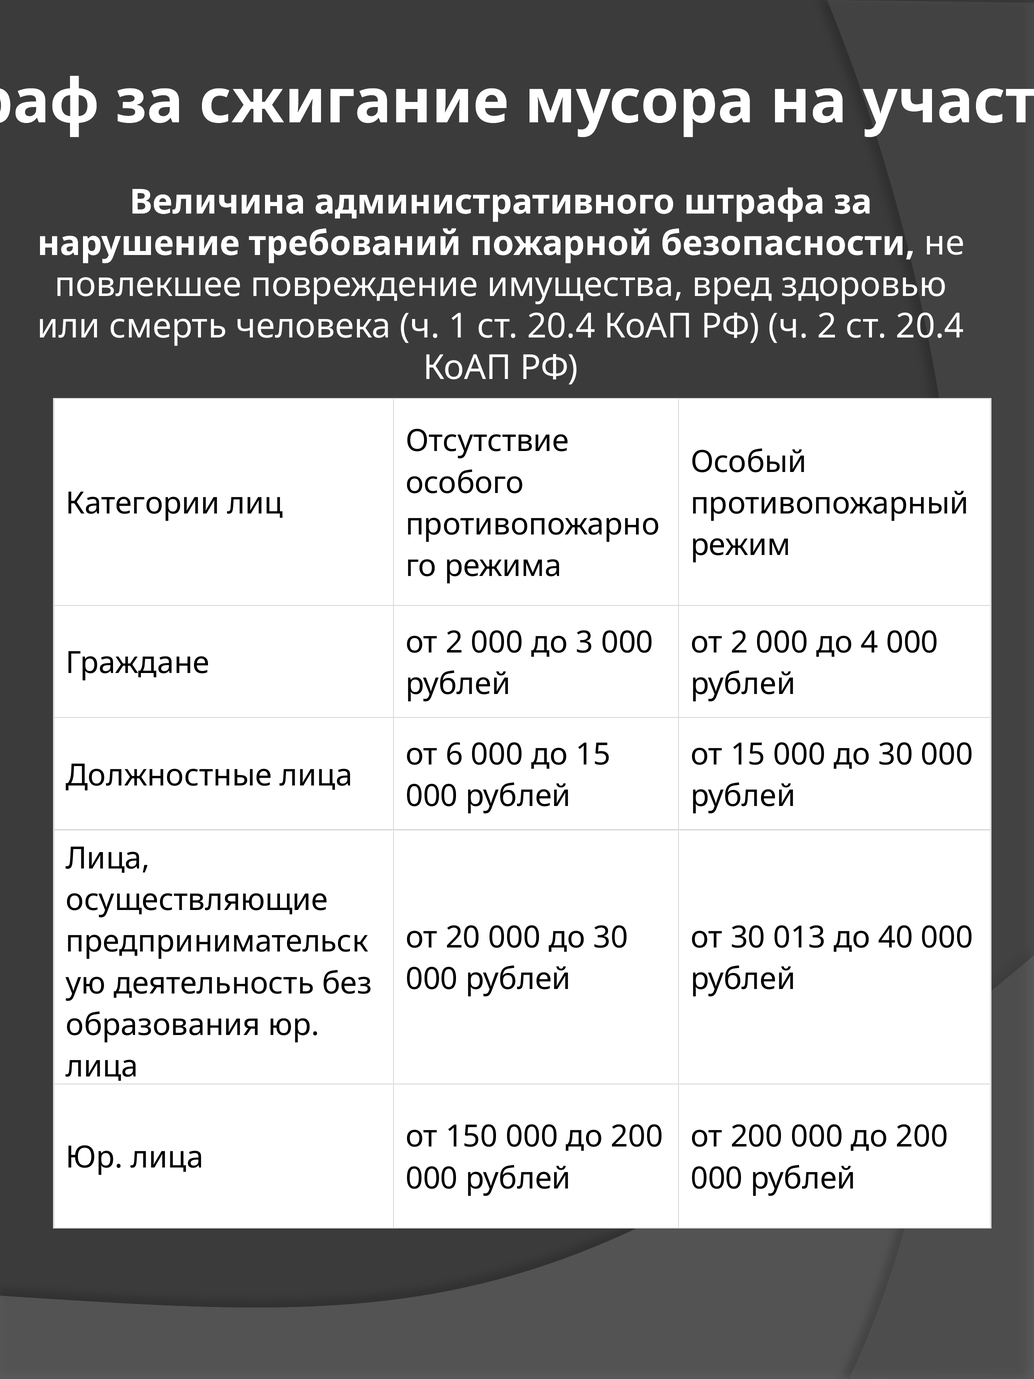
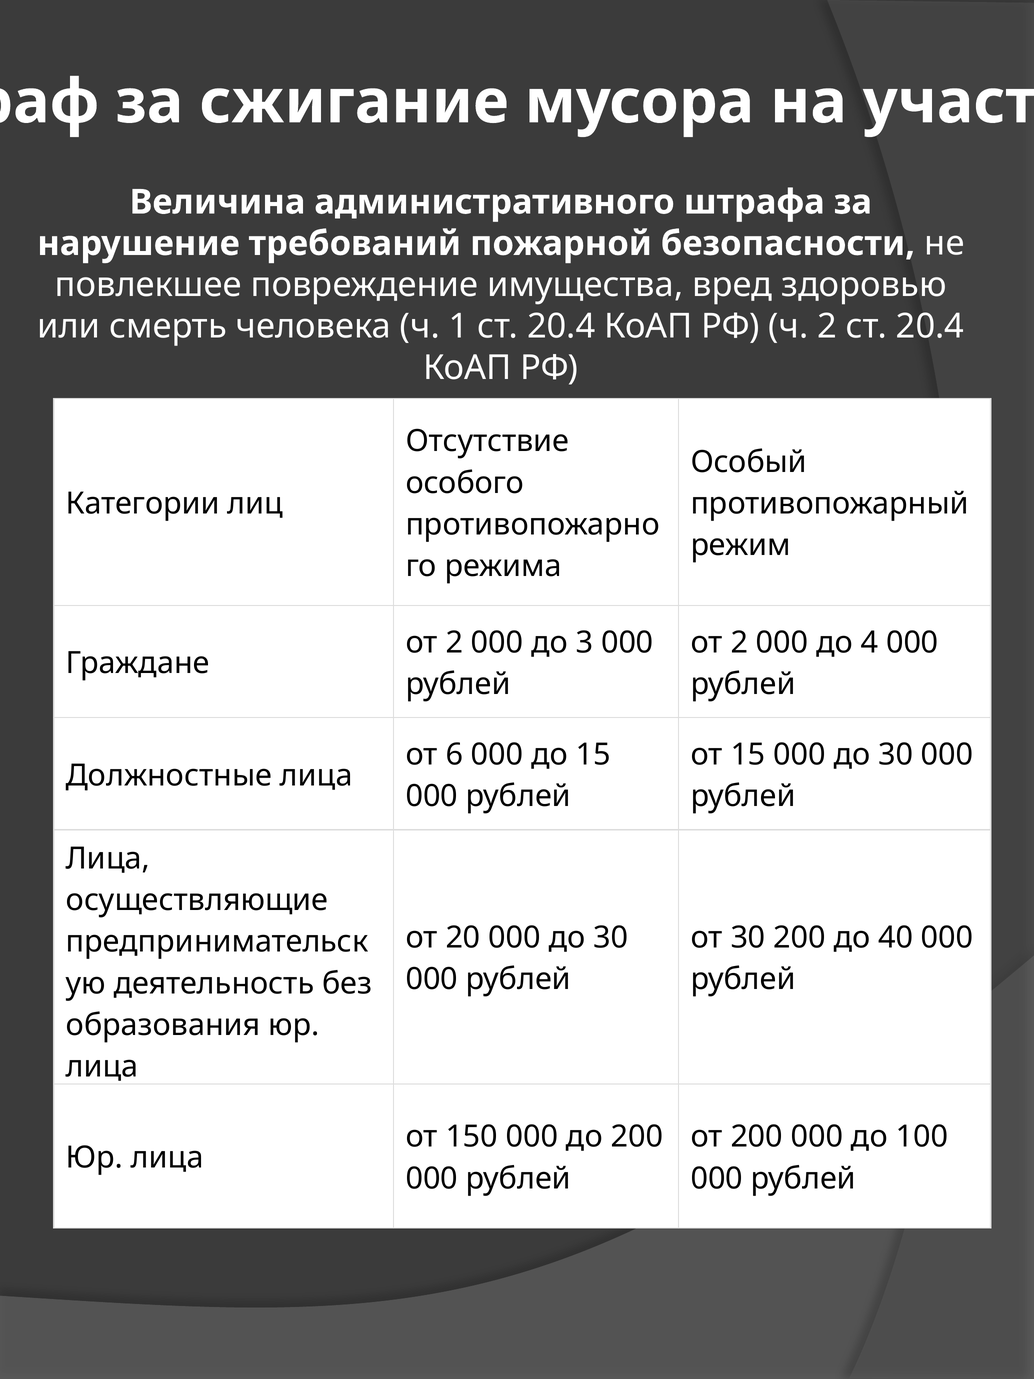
30 013: 013 -> 200 (799, 938)
200 000 до 200: 200 -> 100 (922, 1137)
